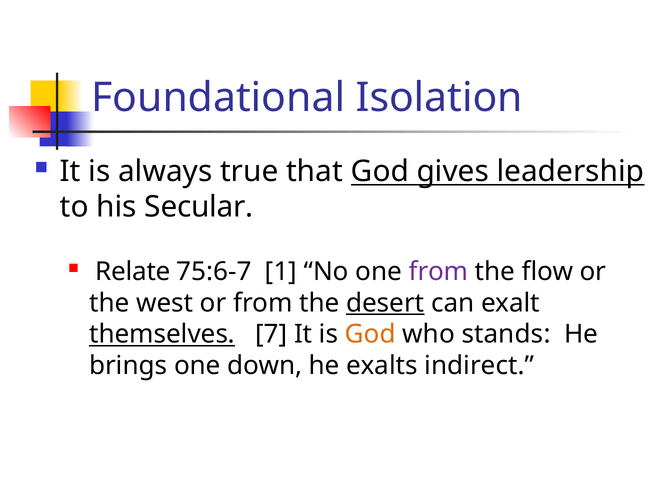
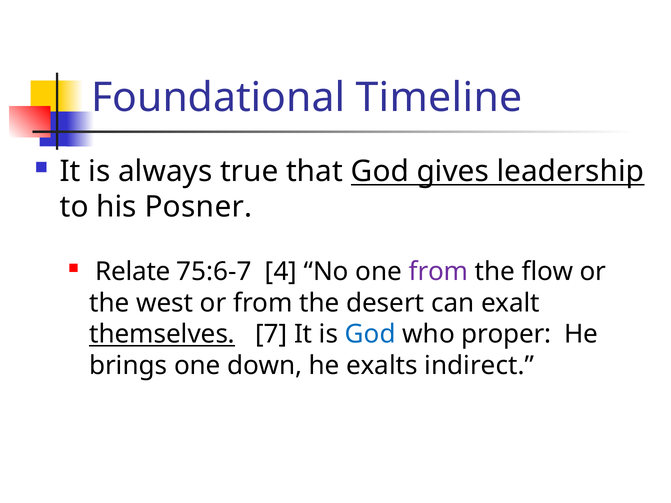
Isolation: Isolation -> Timeline (439, 98)
Secular: Secular -> Posner (198, 207)
1: 1 -> 4 (281, 272)
desert underline: present -> none (385, 303)
God colour: orange -> blue (370, 334)
stands: stands -> proper (506, 334)
